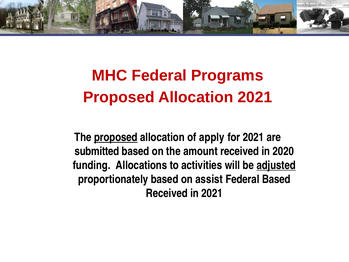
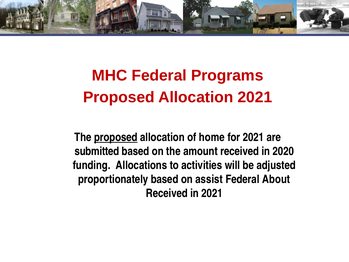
apply: apply -> home (212, 137)
adjusted underline: present -> none (276, 165)
Federal Based: Based -> About (276, 179)
